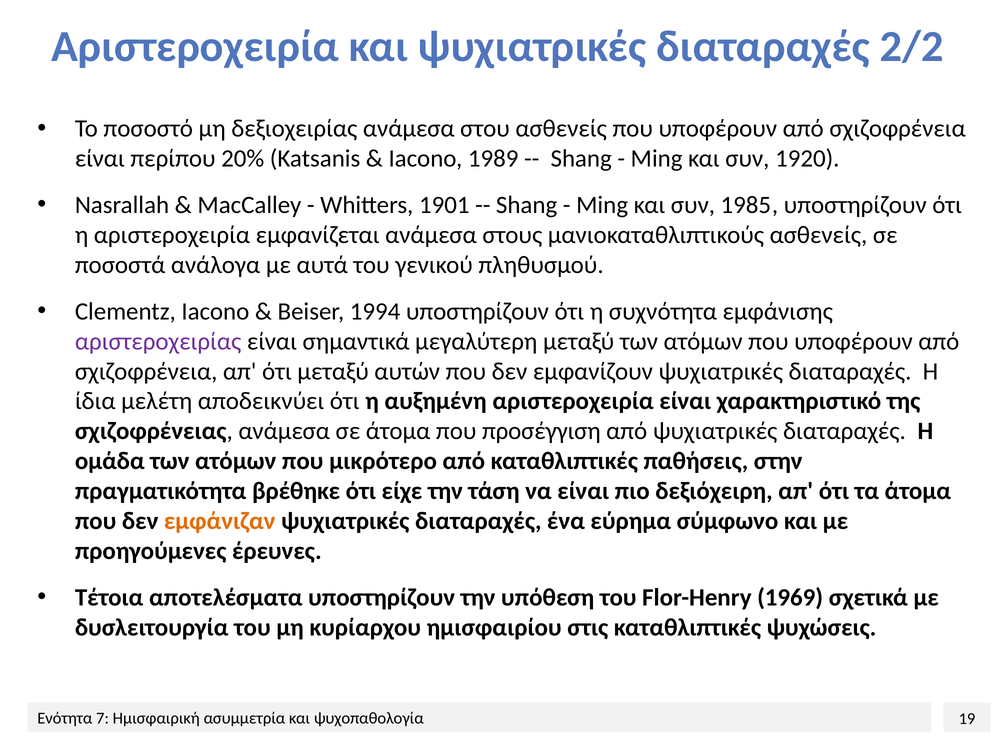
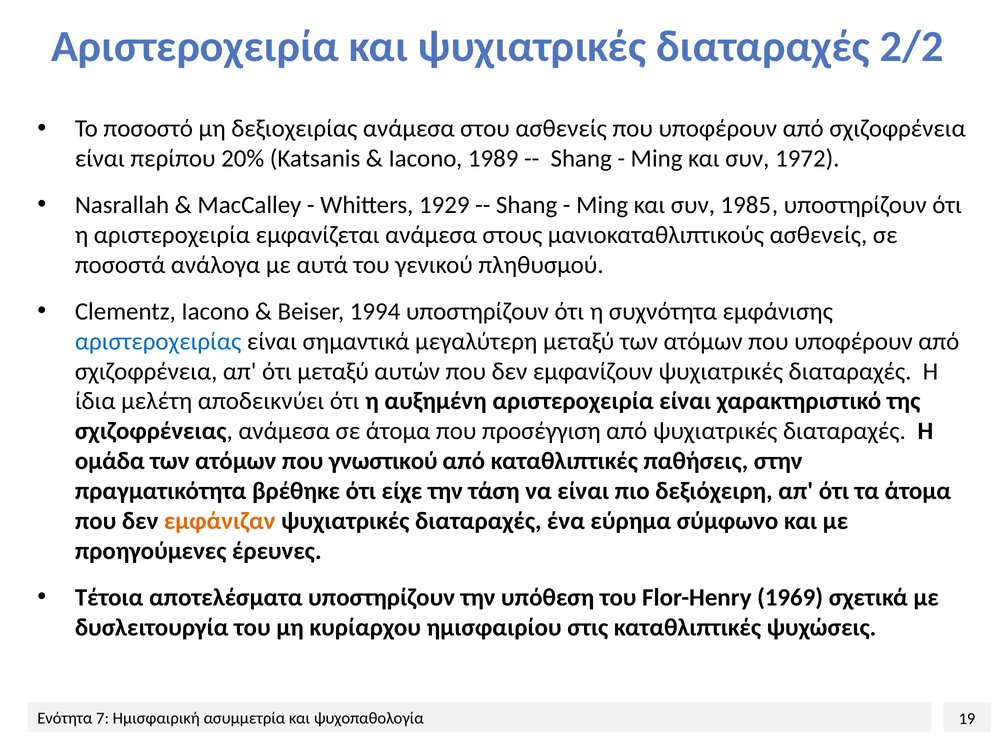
1920: 1920 -> 1972 (807, 159)
1901: 1901 -> 1929 (444, 205)
αριστεροχειρίας colour: purple -> blue (158, 342)
μικρότερο: μικρότερο -> γνωστικού (383, 461)
